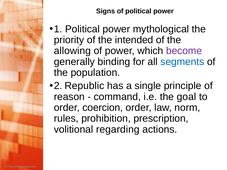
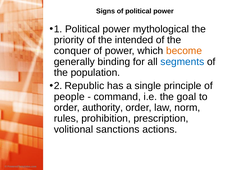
allowing: allowing -> conquer (72, 51)
become colour: purple -> orange (184, 51)
reason: reason -> people (69, 97)
coercion: coercion -> authority (103, 108)
regarding: regarding -> sanctions (118, 130)
